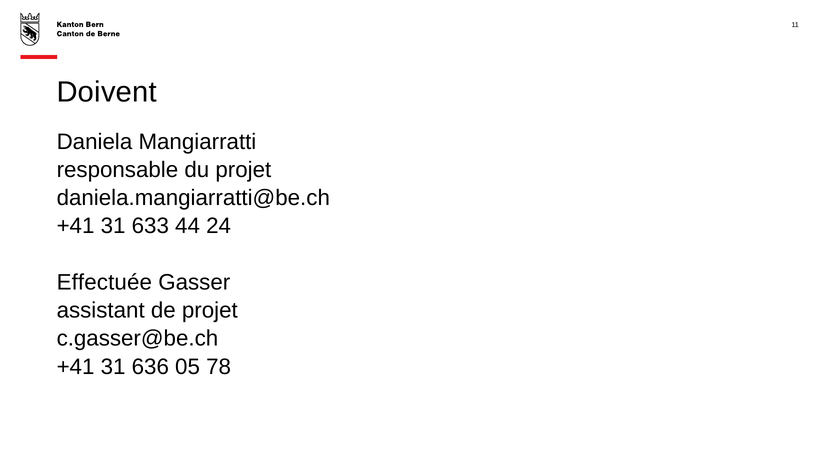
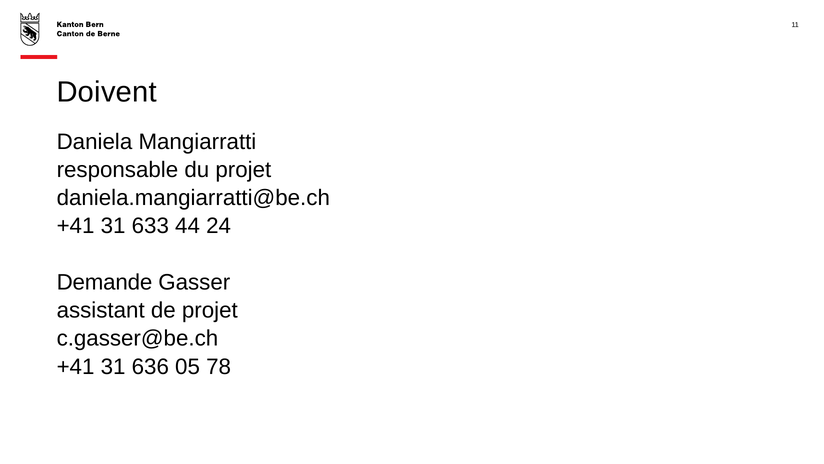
Effectuée: Effectuée -> Demande (104, 282)
